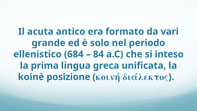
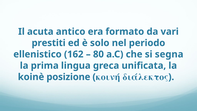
grande: grande -> prestiti (49, 43)
684: 684 -> 162 (74, 54)
84: 84 -> 80 (98, 54)
inteso: inteso -> segna (169, 54)
